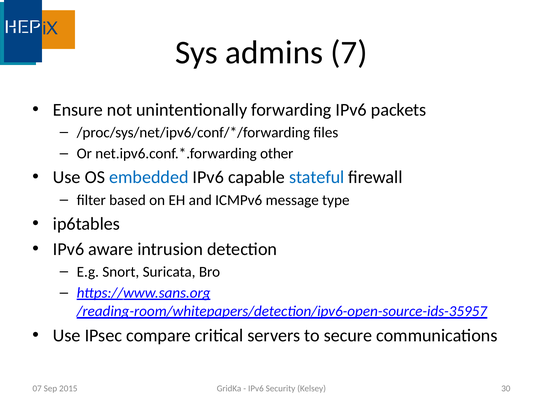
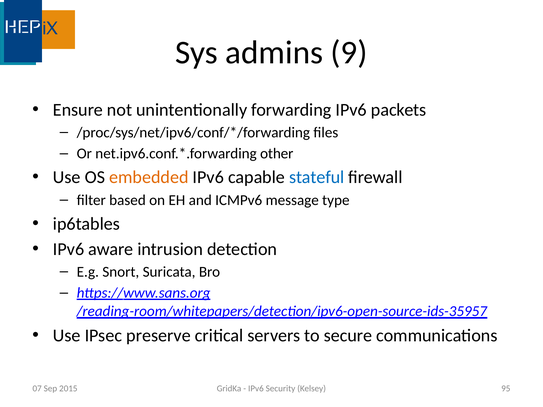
7: 7 -> 9 (349, 53)
embedded colour: blue -> orange (149, 177)
compare: compare -> preserve (159, 336)
30: 30 -> 95 (506, 389)
